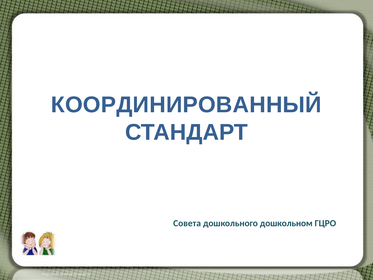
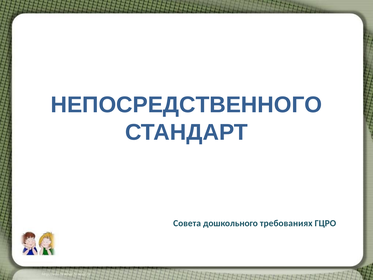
КООРДИНИРОВАННЫЙ: КООРДИНИРОВАННЫЙ -> НЕПОСРЕДСТВЕННОГО (186, 105)
дошкольном: дошкольном -> требованиях (286, 223)
